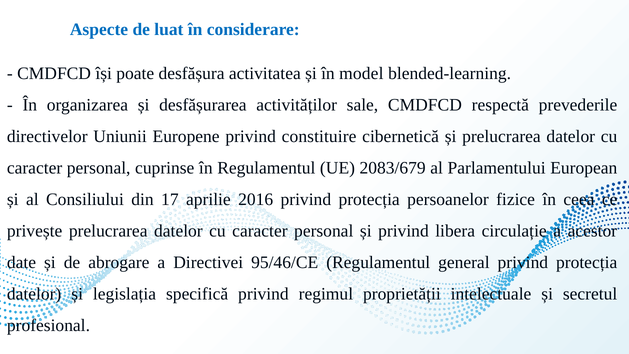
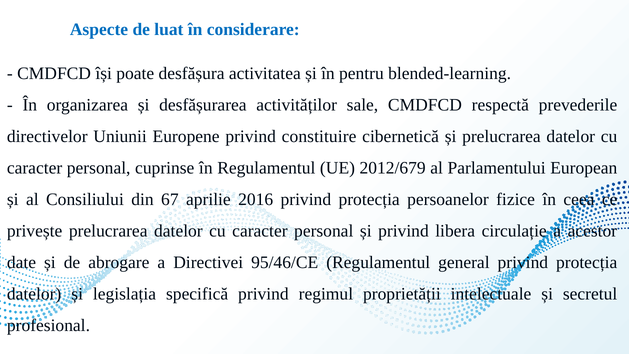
model: model -> pentru (361, 74)
2083/679: 2083/679 -> 2012/679 (393, 168)
17: 17 -> 67 (170, 199)
